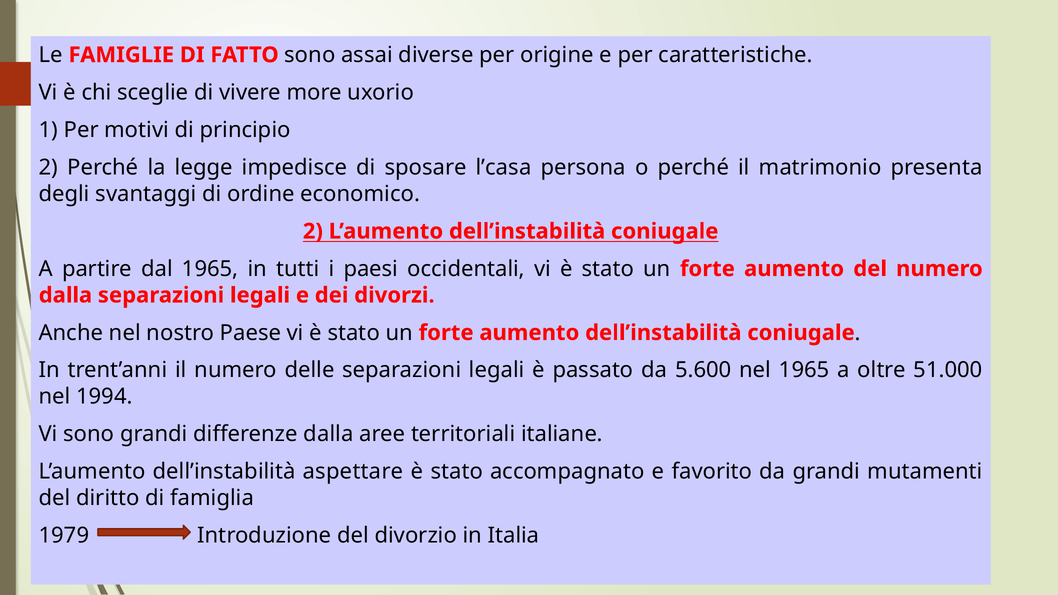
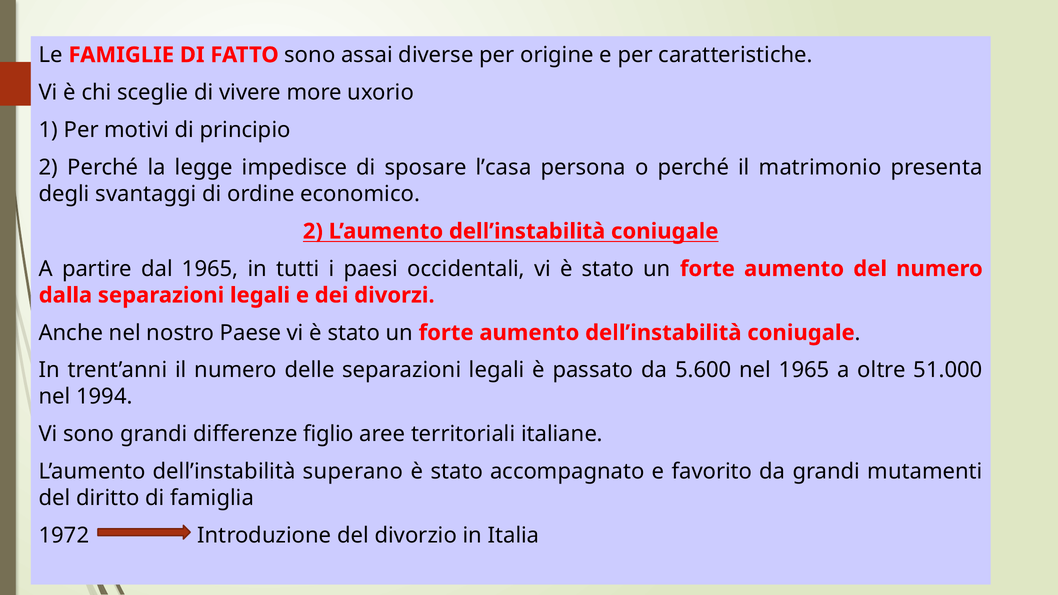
differenze dalla: dalla -> figlio (329, 434)
aspettare: aspettare -> superano (353, 472)
1979: 1979 -> 1972 (64, 536)
